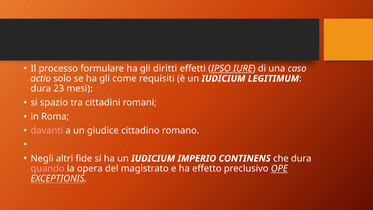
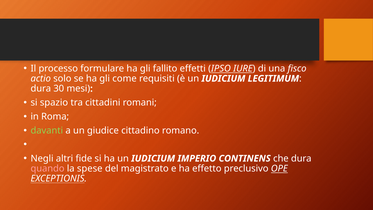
diritti: diritti -> fallito (165, 68)
caso: caso -> fisco (297, 68)
23: 23 -> 30 (59, 89)
davanti colour: pink -> light green (47, 130)
opera: opera -> spese (90, 168)
